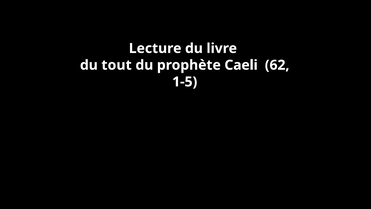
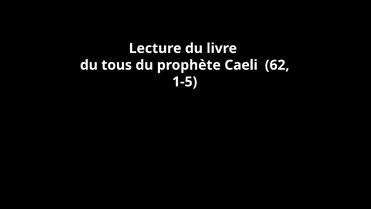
tout: tout -> tous (117, 65)
